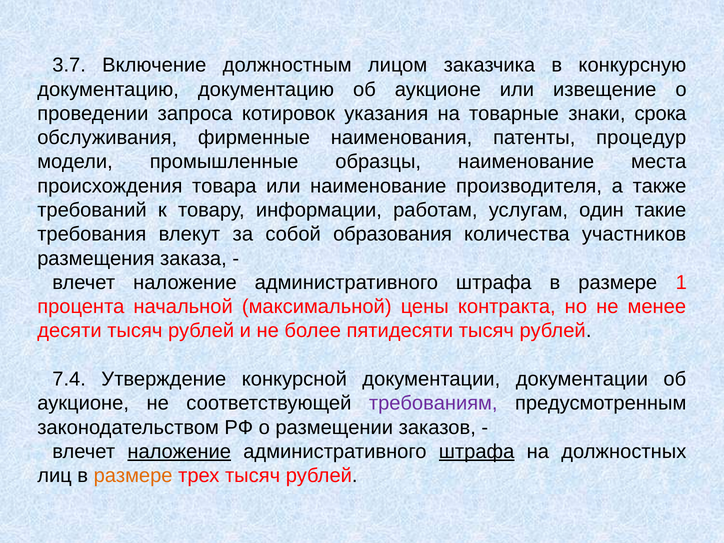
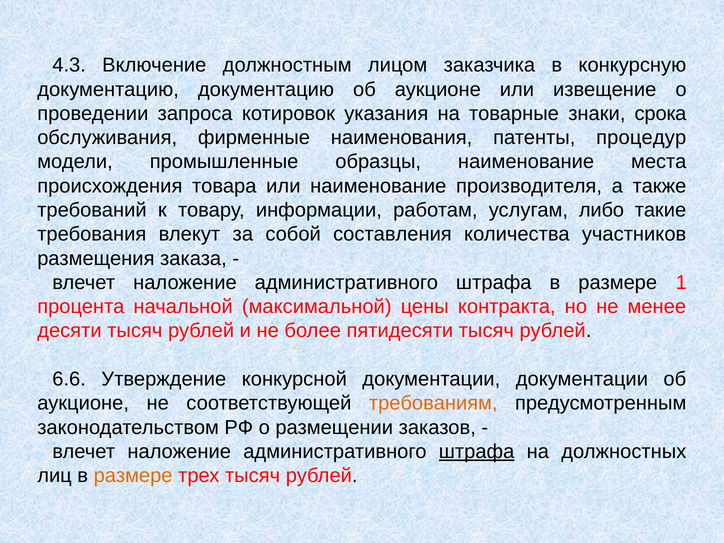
3.7: 3.7 -> 4.3 (69, 65)
один: один -> либо (601, 210)
образования: образования -> составления (392, 234)
7.4: 7.4 -> 6.6 (69, 379)
требованиям colour: purple -> orange (433, 403)
наложение underline: present -> none (179, 452)
